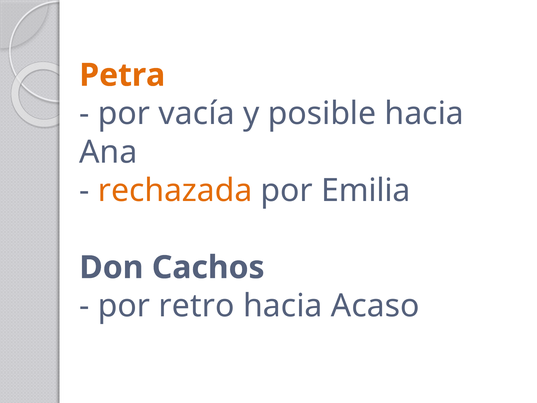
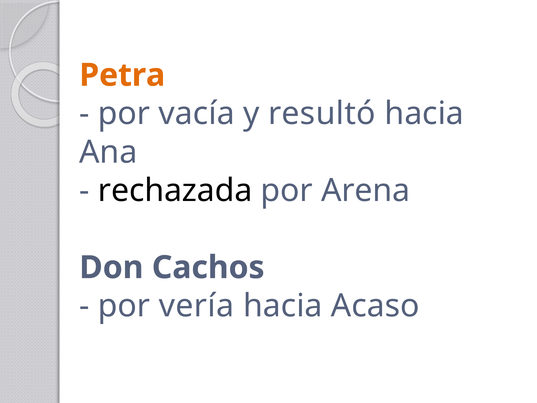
posible: posible -> resultó (322, 114)
rechazada colour: orange -> black (175, 190)
Emilia: Emilia -> Arena (366, 190)
retro: retro -> vería (197, 306)
